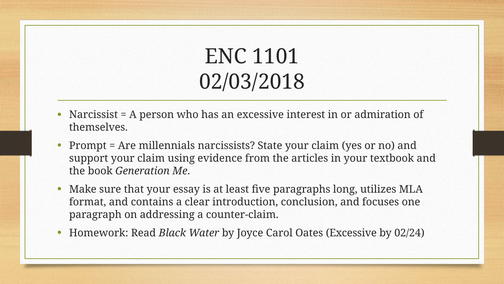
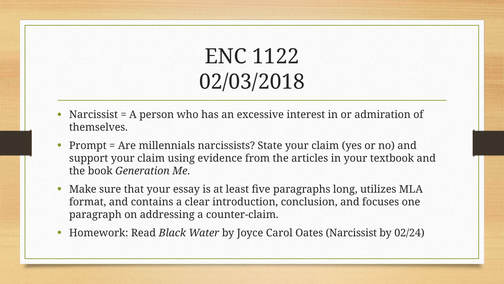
1101: 1101 -> 1122 (276, 57)
Oates Excessive: Excessive -> Narcissist (351, 232)
